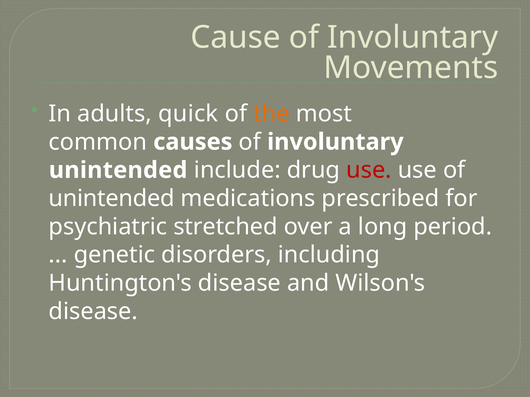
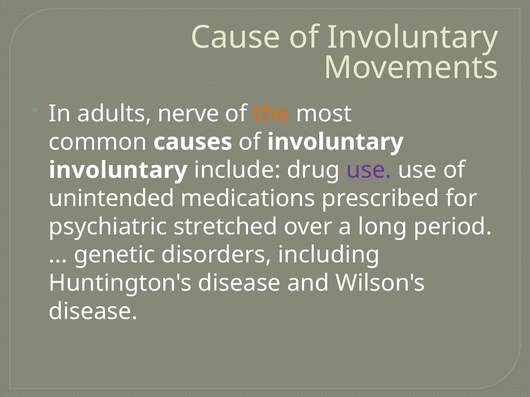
quick: quick -> nerve (188, 114)
unintended: unintended -> involuntary (118, 170)
use colour: red -> purple (369, 170)
